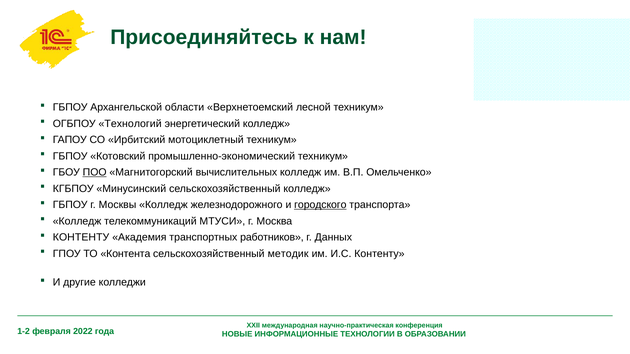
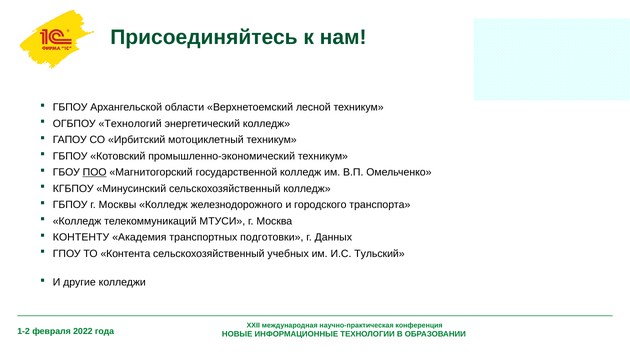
вычислительных: вычислительных -> государственной (236, 173)
городского underline: present -> none (320, 205)
работников: работников -> подготовки (272, 238)
методик: методик -> учебных (288, 254)
И.С Контенту: Контенту -> Тульский (379, 254)
